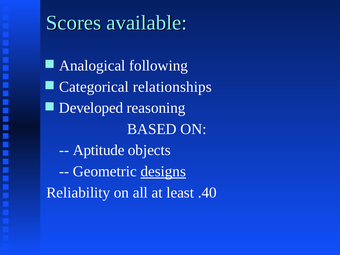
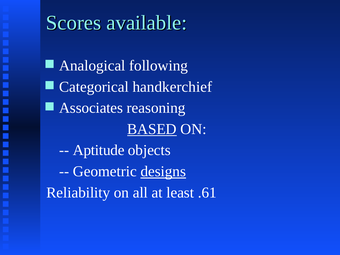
relationships: relationships -> handkerchief (172, 87)
Developed: Developed -> Associates (91, 108)
BASED underline: none -> present (152, 129)
.40: .40 -> .61 (207, 193)
